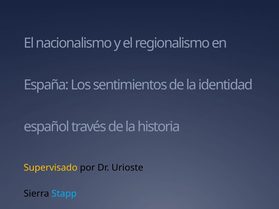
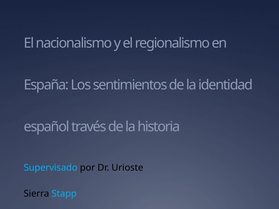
Supervisado colour: yellow -> light blue (51, 168)
